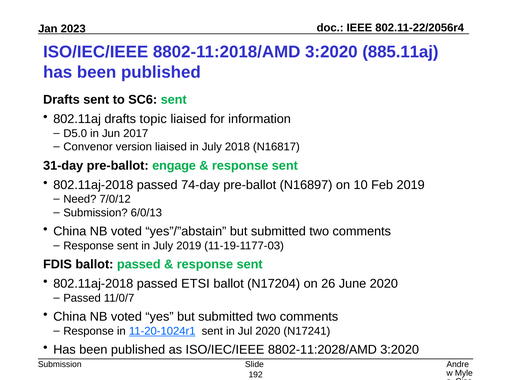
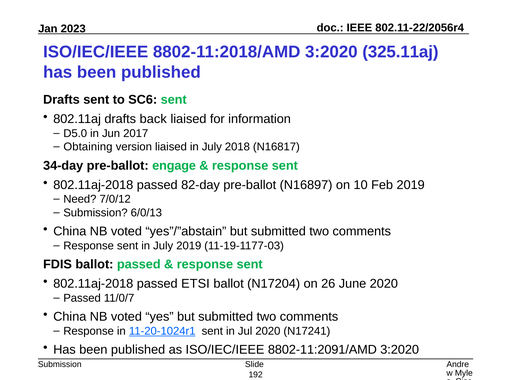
885.11aj: 885.11aj -> 325.11aj (400, 52)
topic: topic -> back (153, 119)
Convenor: Convenor -> Obtaining (88, 147)
31-day: 31-day -> 34-day (63, 166)
74-day: 74-day -> 82-day (201, 185)
8802-11:2028/AMD: 8802-11:2028/AMD -> 8802-11:2091/AMD (322, 350)
